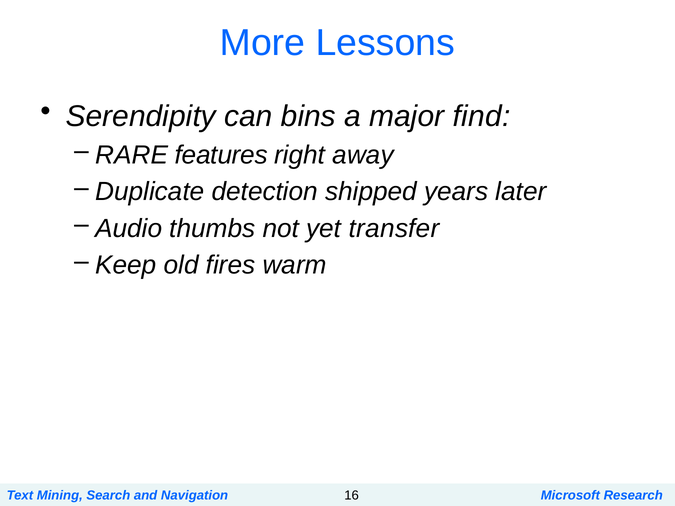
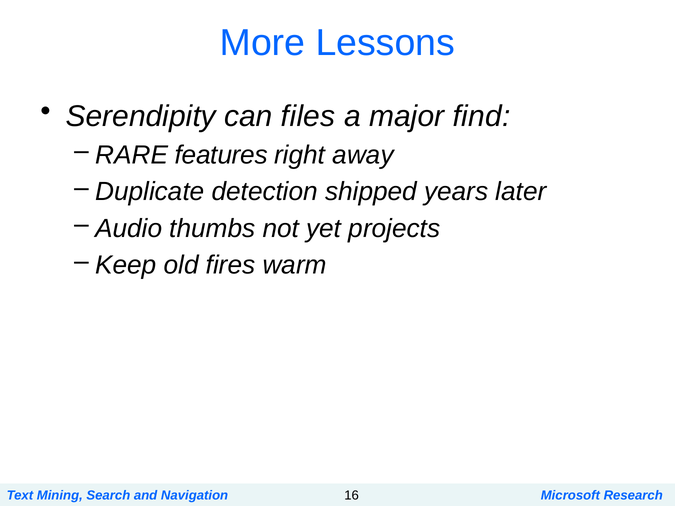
bins: bins -> files (308, 116)
transfer: transfer -> projects (394, 229)
